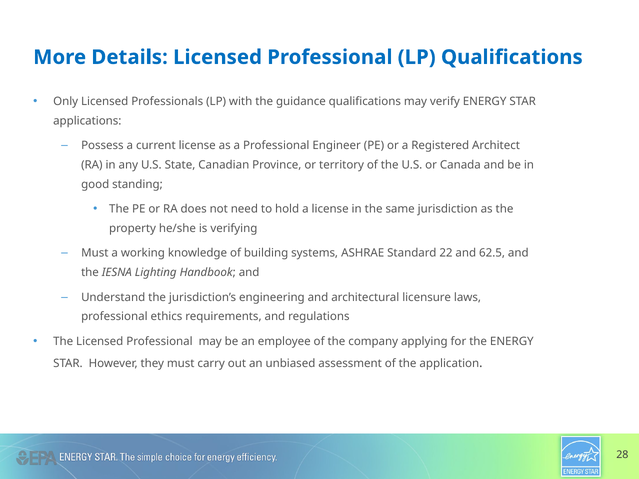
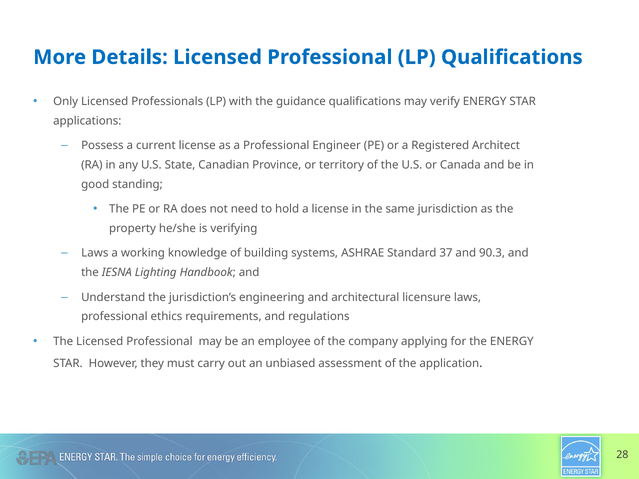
Must: Must -> Laws (95, 253)
22: 22 -> 37 (446, 253)
62.5: 62.5 -> 90.3 (492, 253)
